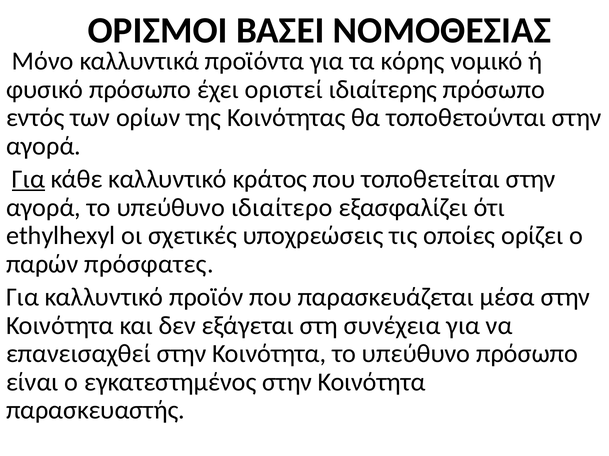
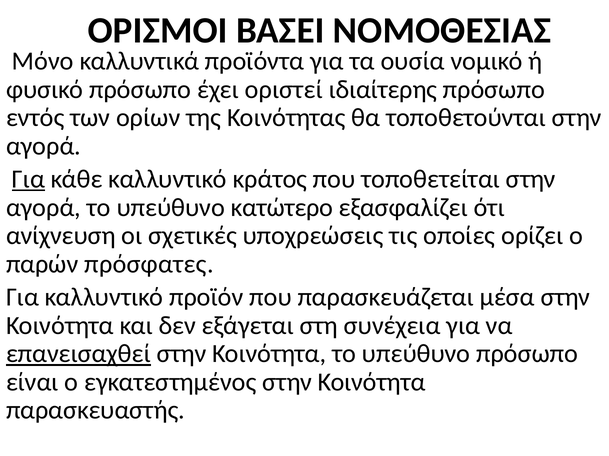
κόρης: κόρης -> ουσία (413, 61)
ιδιαίτερο: ιδιαίτερο -> κατώτερο (282, 208)
ethylhexyl: ethylhexyl -> ανίχνευση (61, 236)
επανεισαχθεί underline: none -> present (78, 354)
